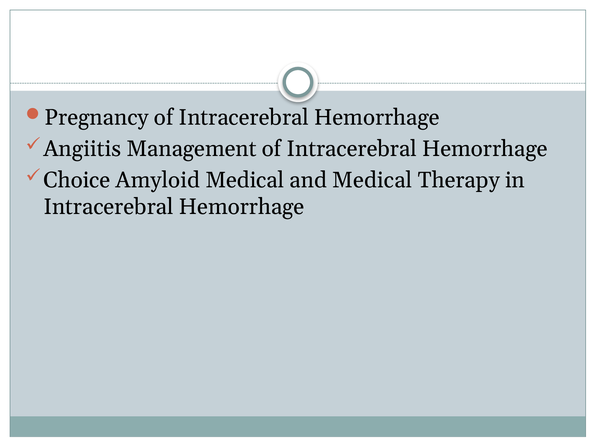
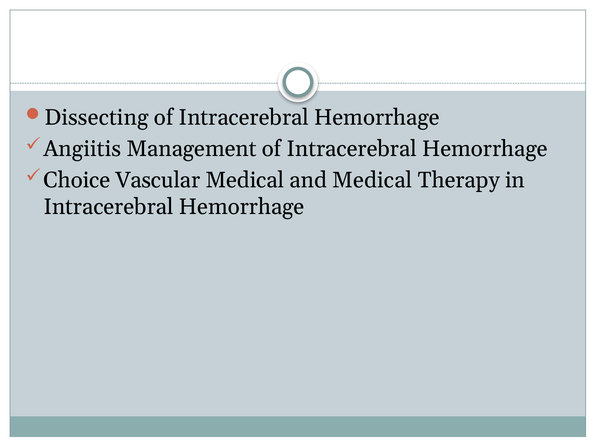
Pregnancy: Pregnancy -> Dissecting (96, 117)
Amyloid: Amyloid -> Vascular (158, 180)
